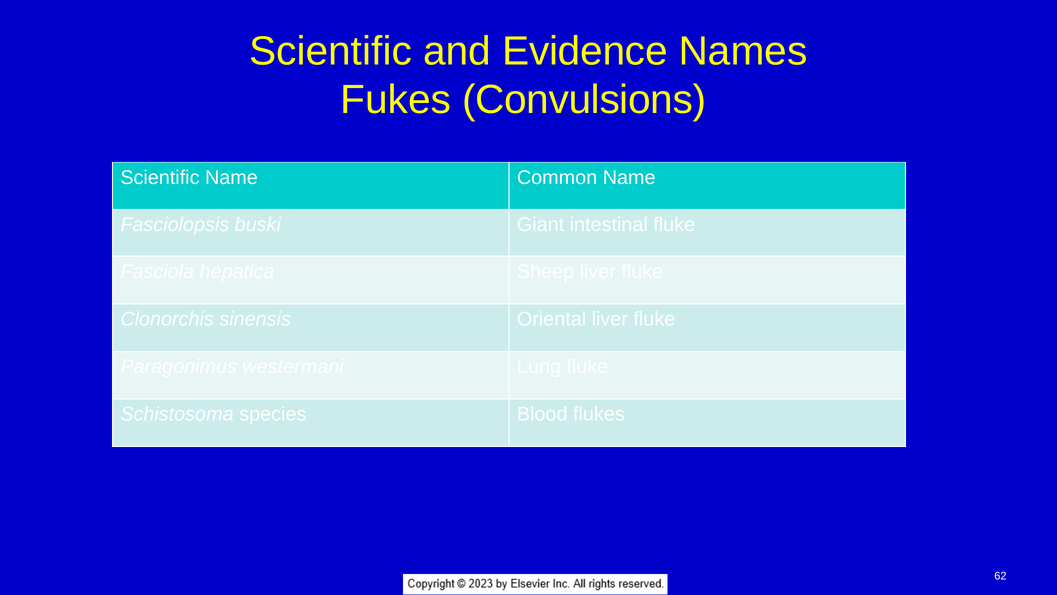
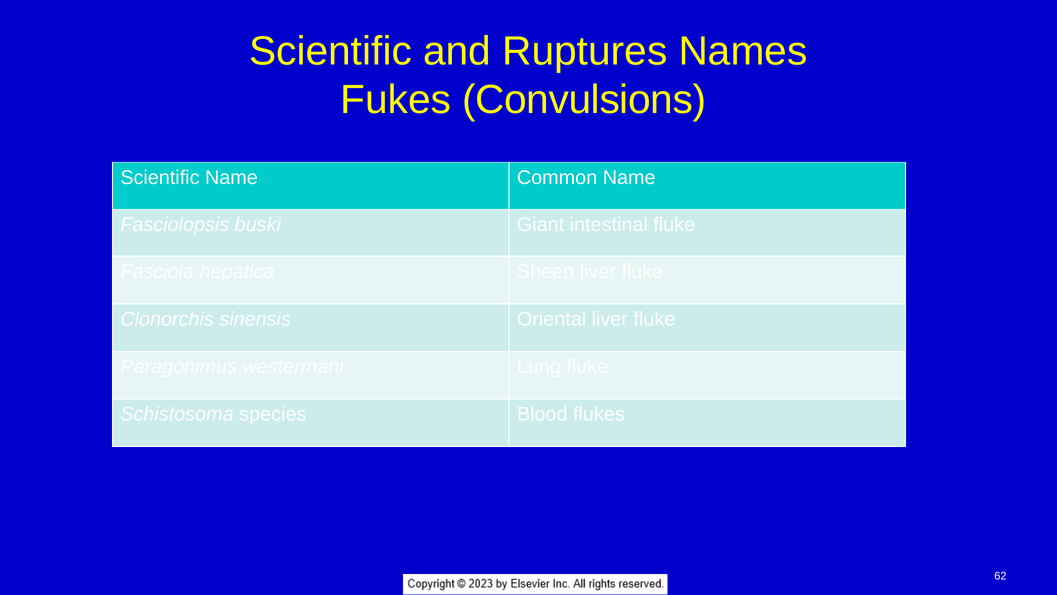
Evidence: Evidence -> Ruptures (585, 51)
